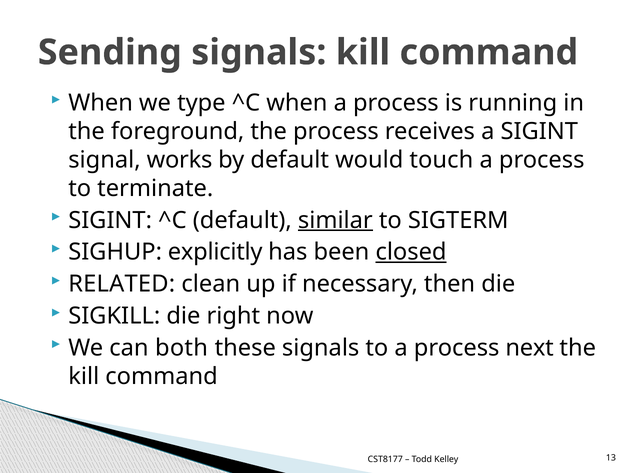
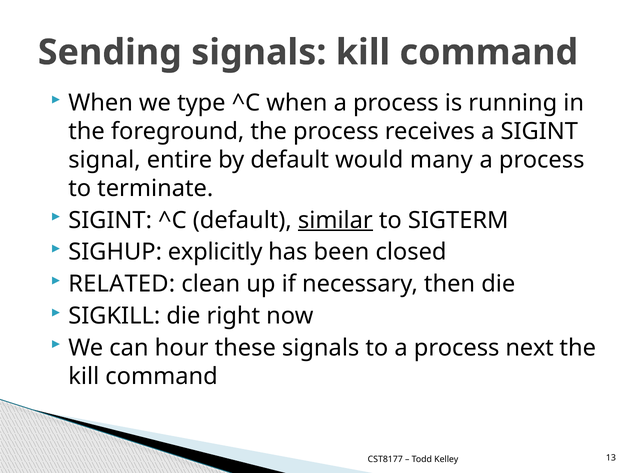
works: works -> entire (179, 160)
touch: touch -> many (441, 160)
closed underline: present -> none (411, 252)
both: both -> hour (182, 348)
